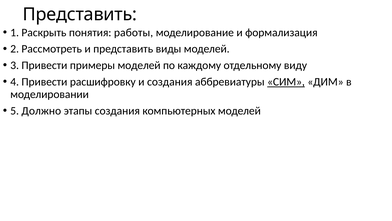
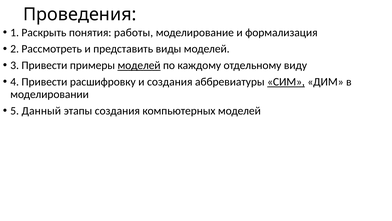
Представить: Представить -> Проведения (80, 14)
моделей underline: none -> present (139, 65)
Должно: Должно -> Данный (41, 110)
